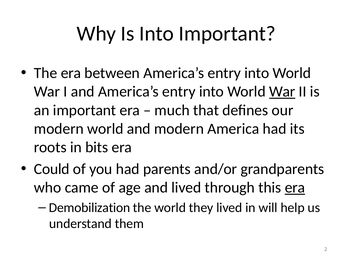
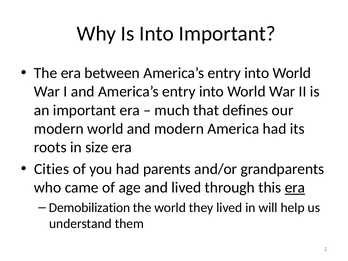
War underline: present -> none (282, 92)
bits: bits -> size (97, 147)
Could: Could -> Cities (52, 169)
